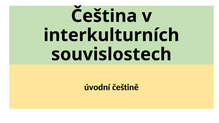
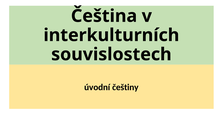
češtině: češtině -> češtiny (125, 87)
